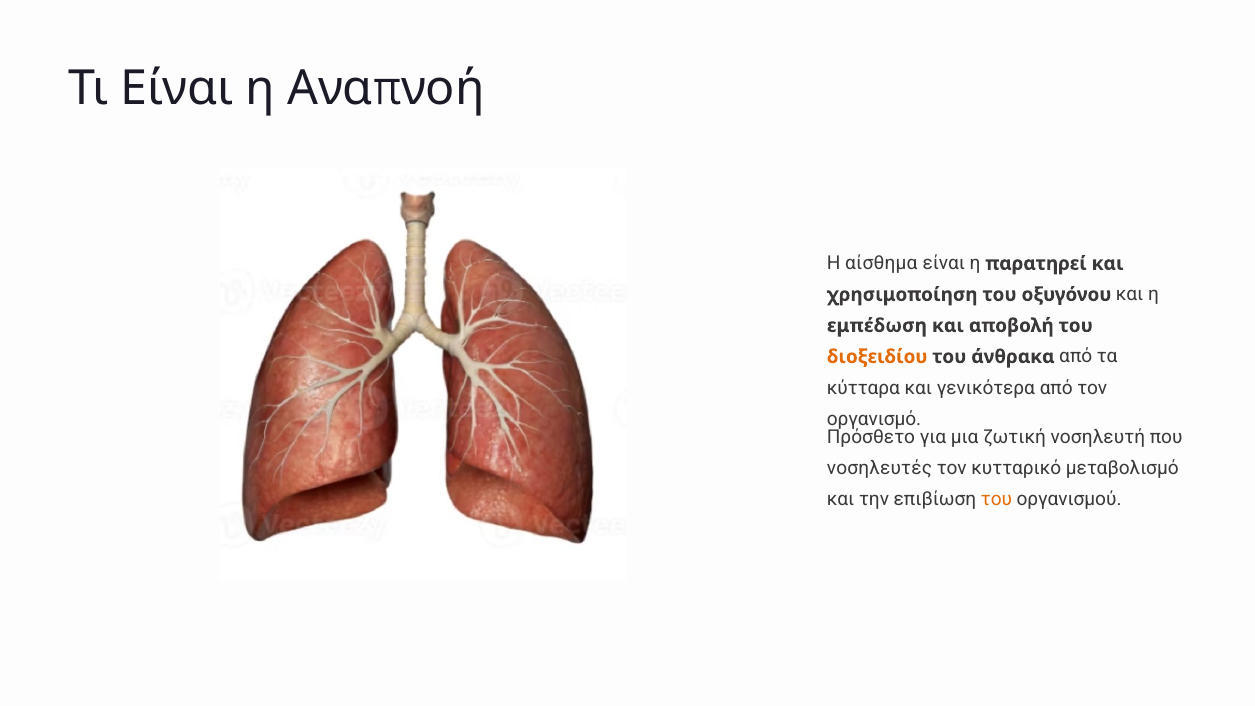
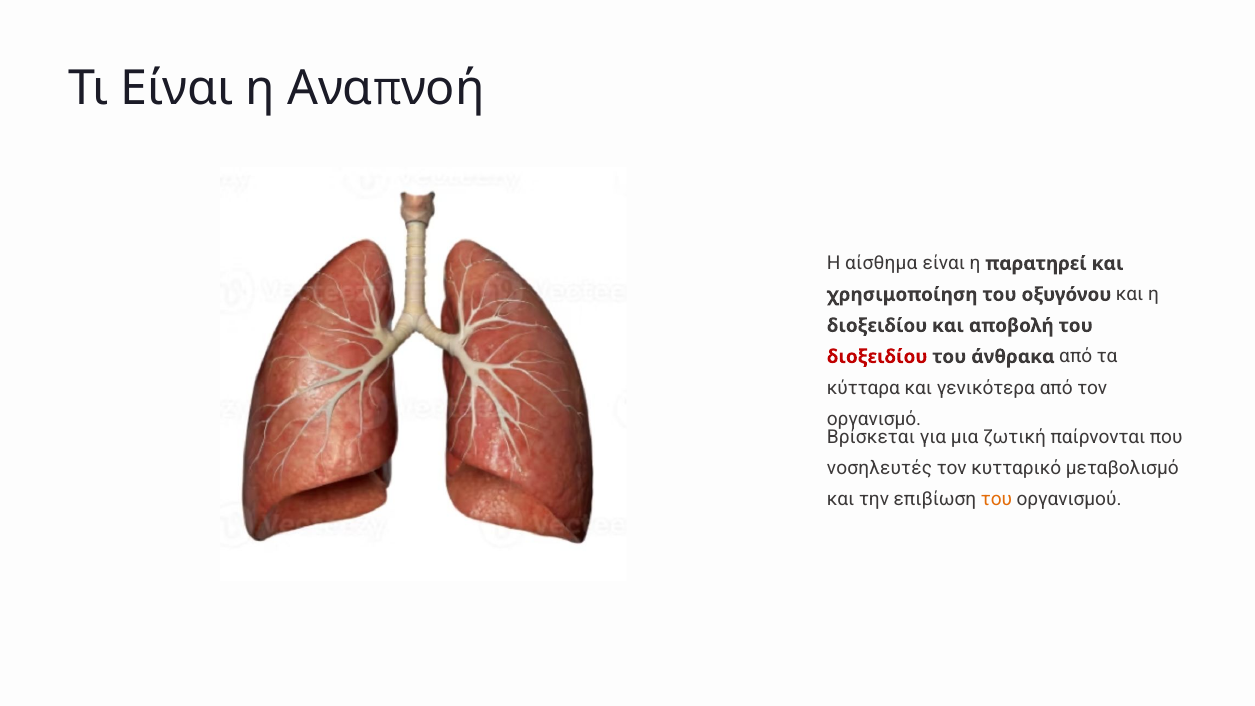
εμπέδωση: εμπέδωση -> διοξειδίου (877, 326)
διοξειδίου colour: orange -> red (877, 357)
Πρόσθετο: Πρόσθετο -> Βρίσκεται (871, 437)
νοσηλευτή: νοσηλευτή -> παίρνονται (1098, 437)
